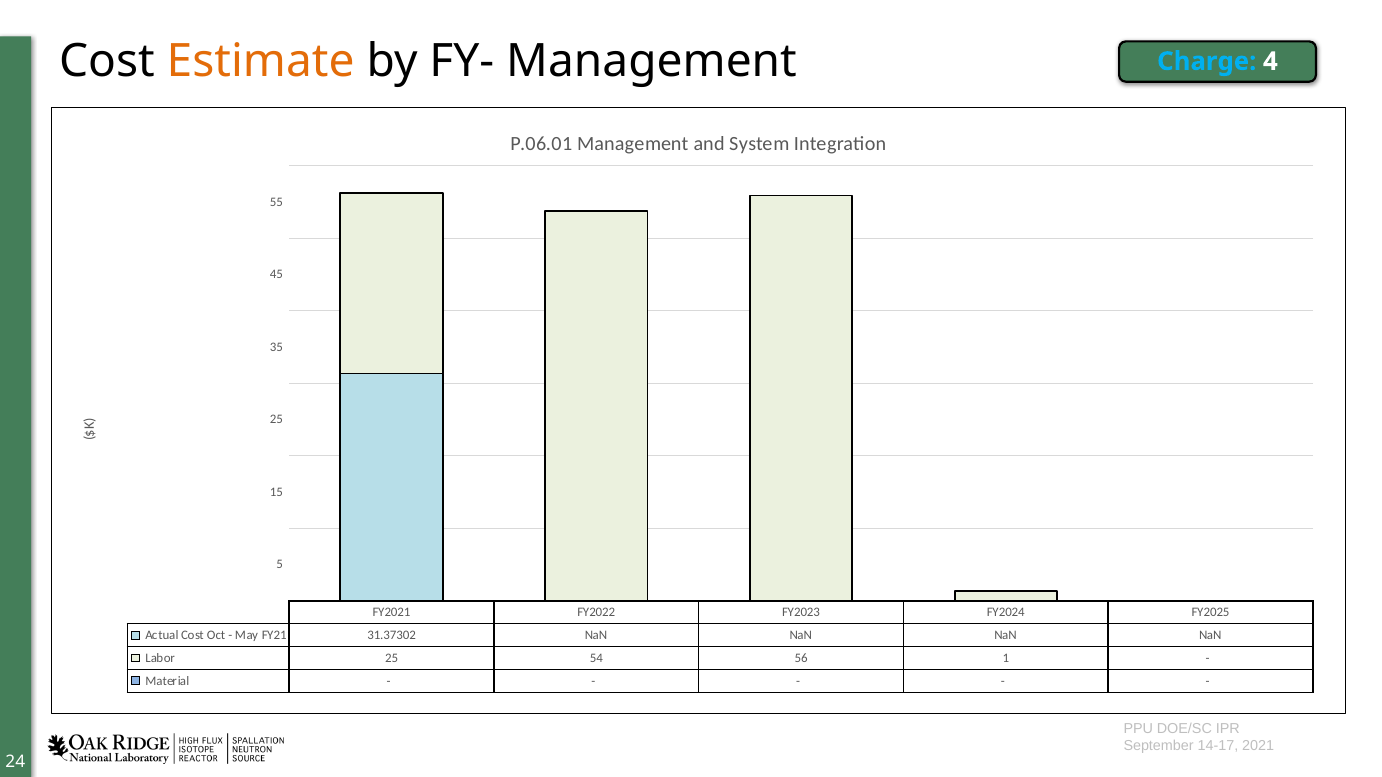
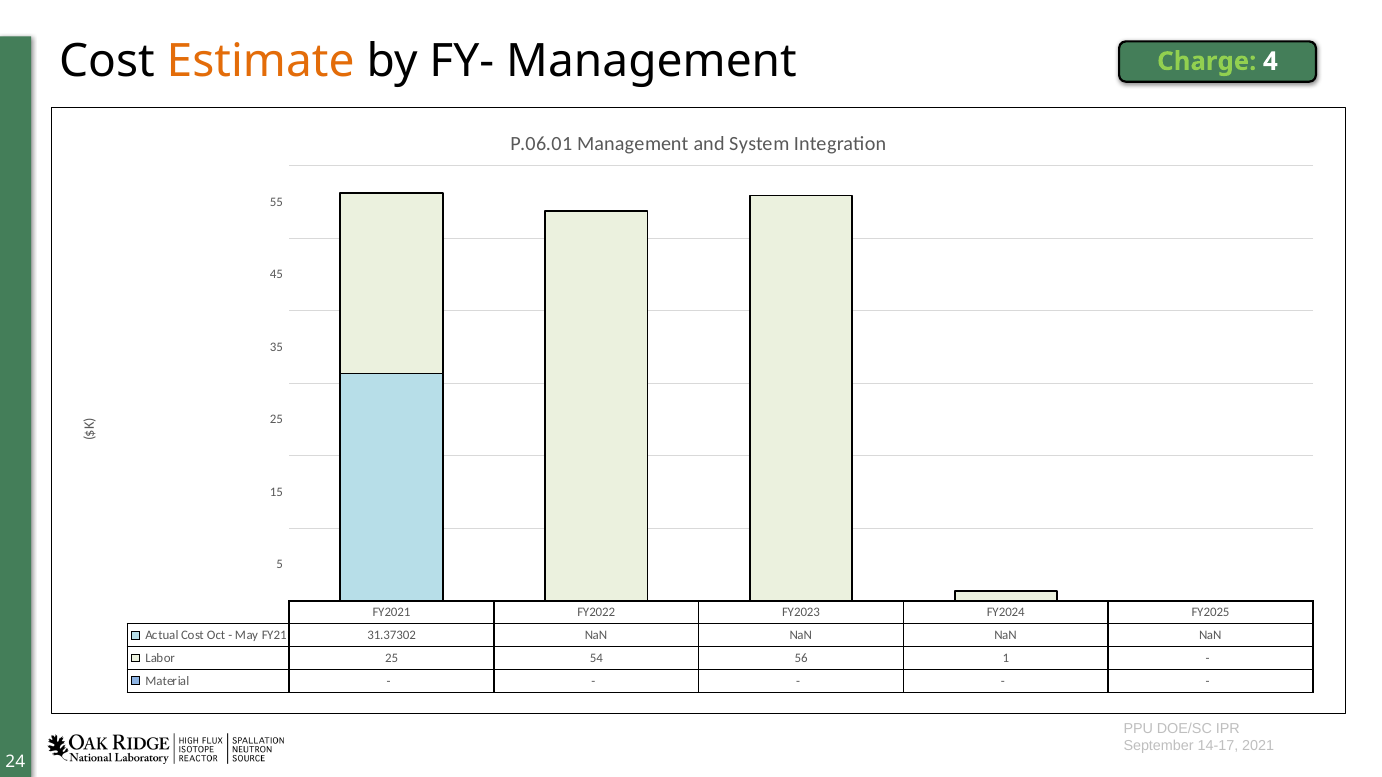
Charge colour: light blue -> light green (1207, 61)
